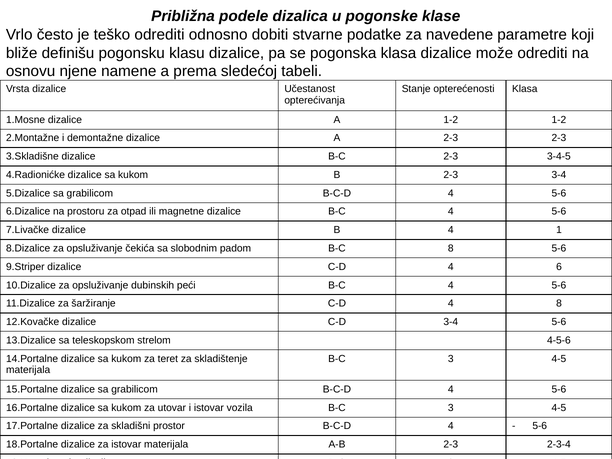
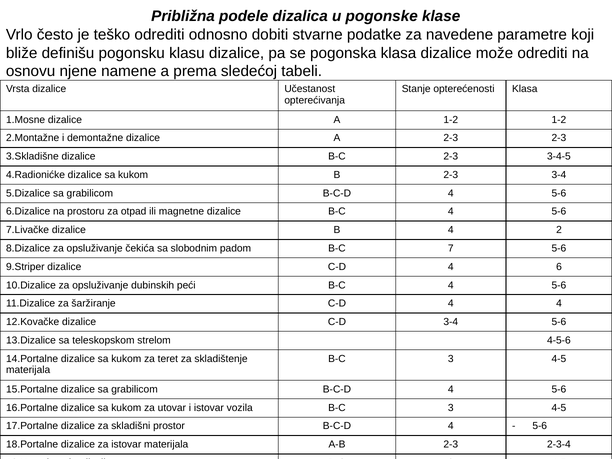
1: 1 -> 2 (559, 230)
B-C 8: 8 -> 7 (451, 248)
4 8: 8 -> 4 (559, 304)
